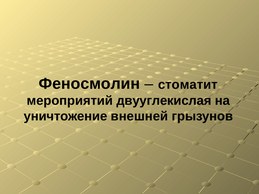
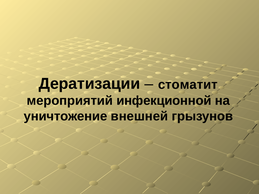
Феносмолин: Феносмолин -> Дератизации (89, 84)
двууглекислая: двууглекислая -> инфекционной (164, 101)
